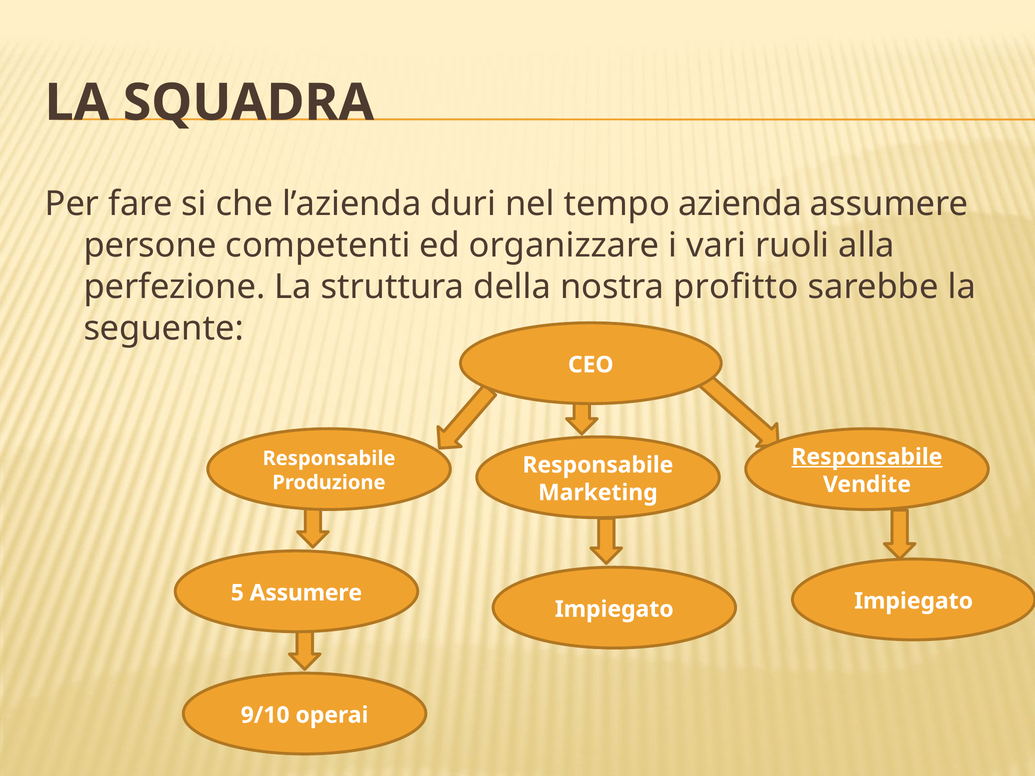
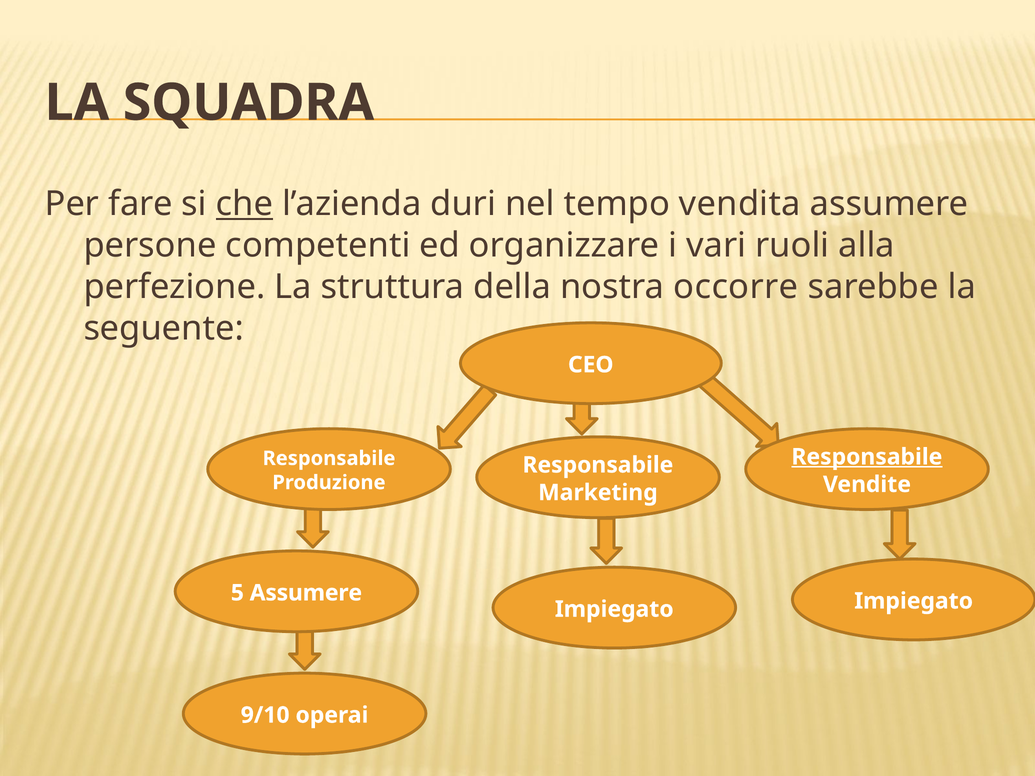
che underline: none -> present (244, 204)
azienda: azienda -> vendita (740, 204)
profitto: profitto -> occorre (736, 287)
